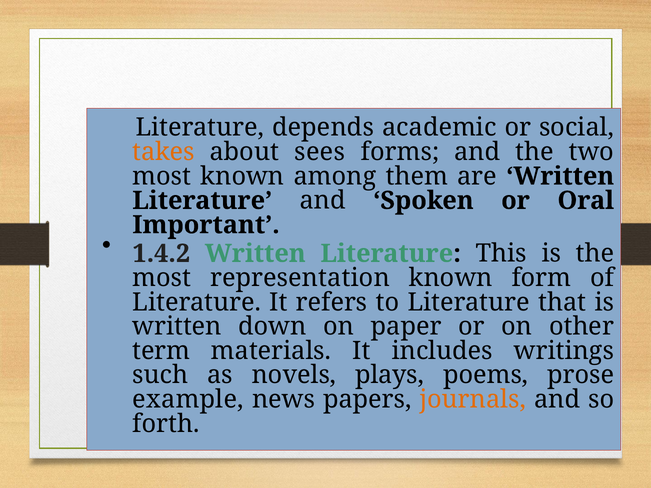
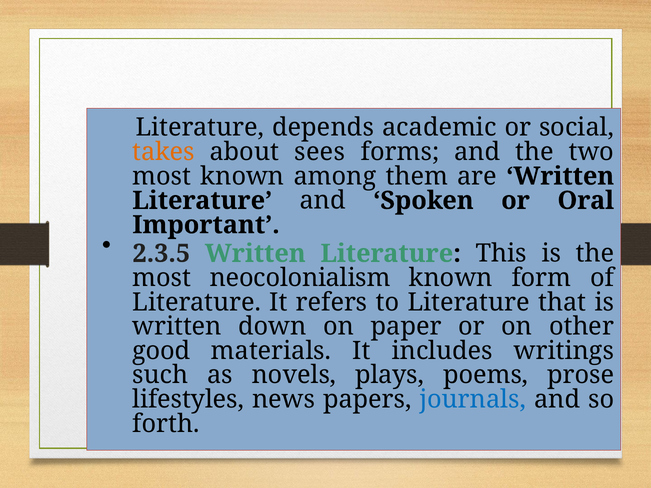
1.4.2: 1.4.2 -> 2.3.5 (161, 254)
representation: representation -> neocolonialism (300, 278)
term: term -> good (161, 351)
example: example -> lifestyles (188, 400)
journals colour: orange -> blue (473, 400)
